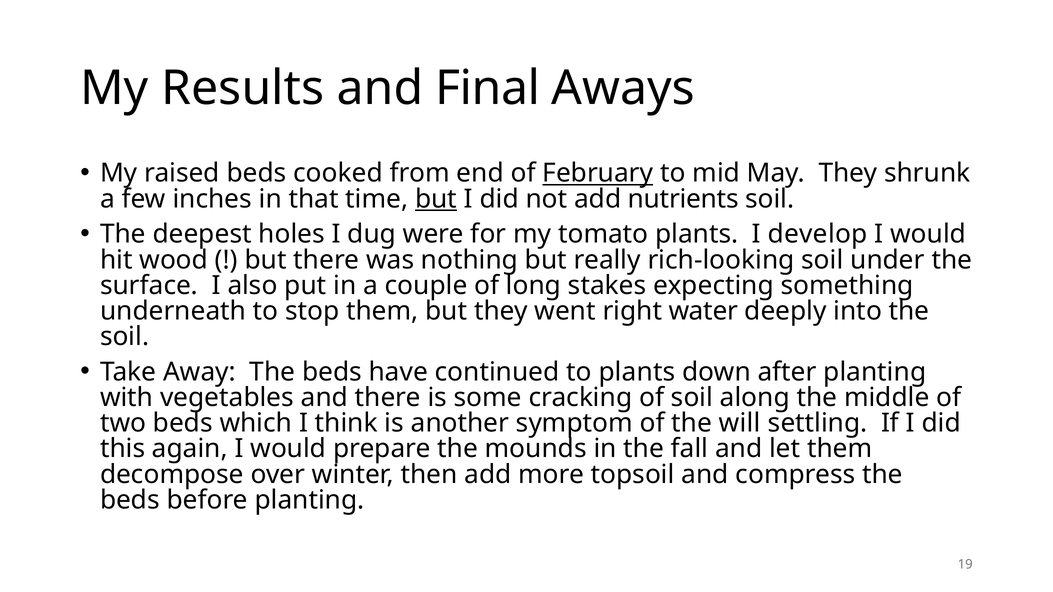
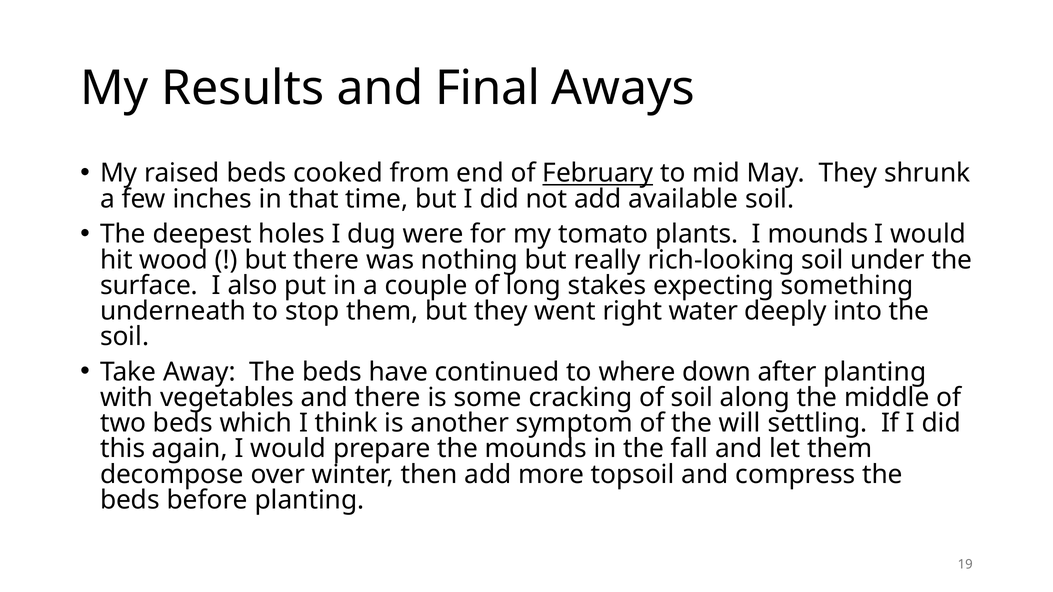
but underline: present -> none (436, 199)
nutrients: nutrients -> available (683, 199)
I develop: develop -> mounds (818, 234)
to plants: plants -> where (637, 372)
